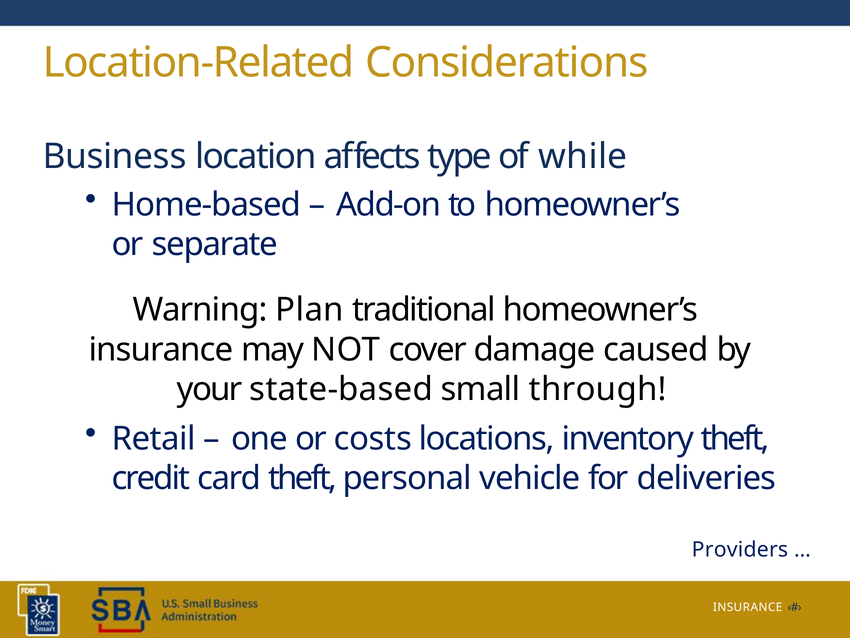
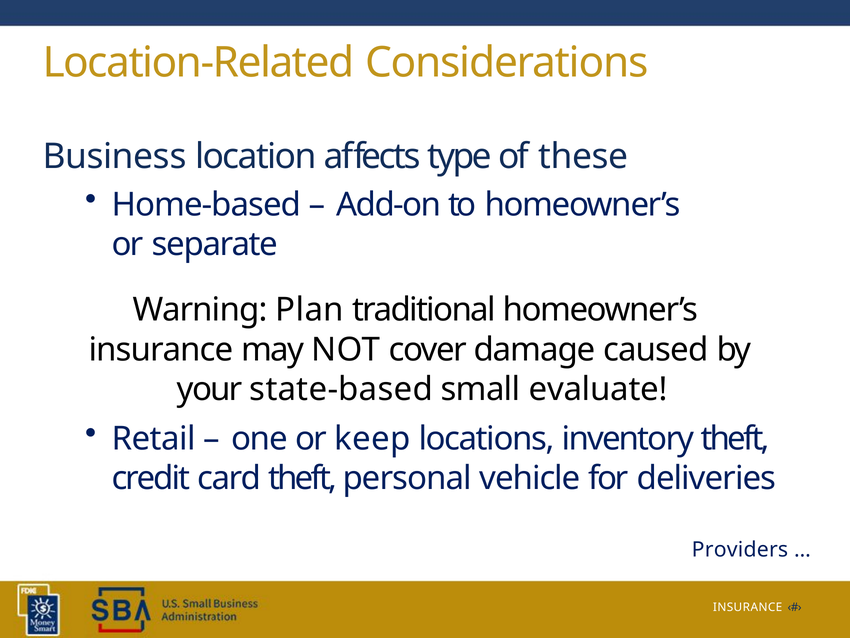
while: while -> these (583, 156)
through: through -> evaluate (598, 389)
costs: costs -> keep (372, 438)
